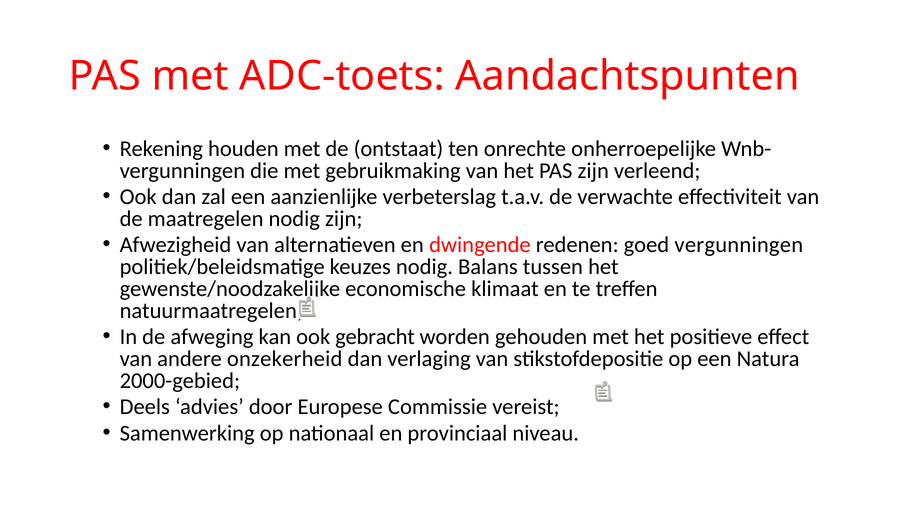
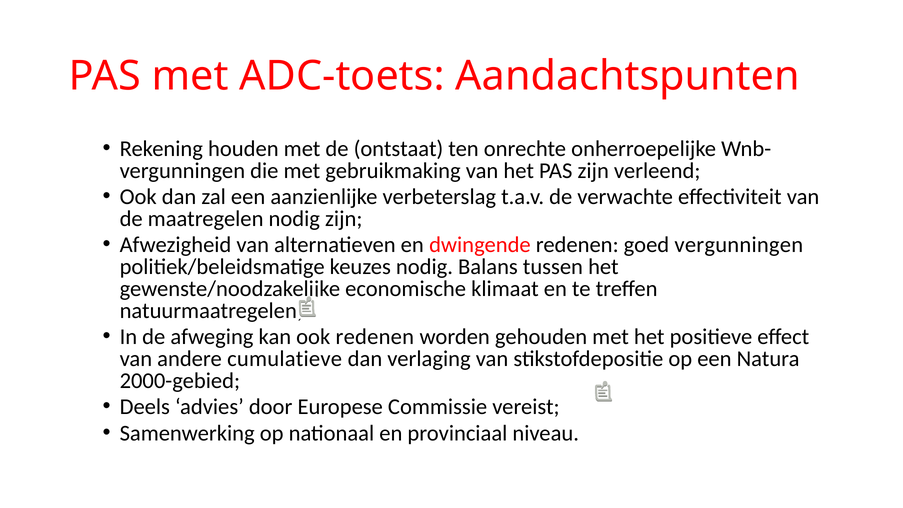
ook gebracht: gebracht -> redenen (375, 337)
onzekerheid: onzekerheid -> cumulatieve (285, 359)
